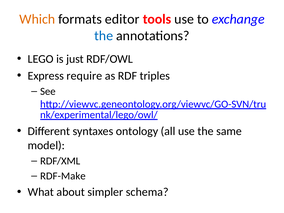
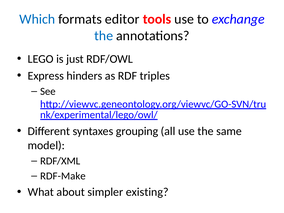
Which colour: orange -> blue (37, 19)
require: require -> hinders (84, 76)
ontology: ontology -> grouping (137, 131)
schema: schema -> existing (147, 192)
